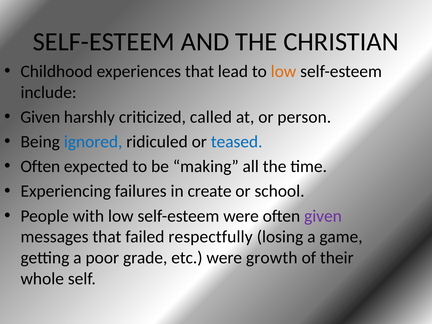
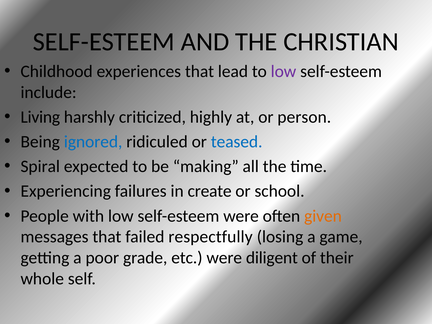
low colour: orange -> purple (283, 71)
Given: Given -> Living (40, 117)
called: called -> highly (211, 117)
Often: Often -> Spiral (40, 166)
given colour: purple -> orange (323, 216)
growth: growth -> diligent (272, 258)
